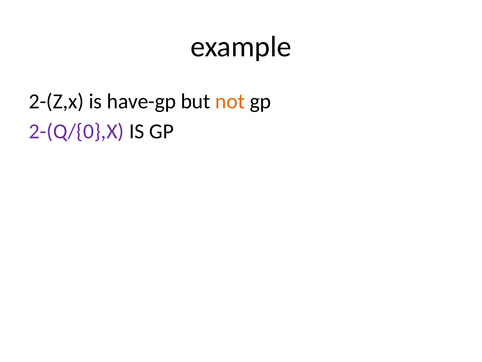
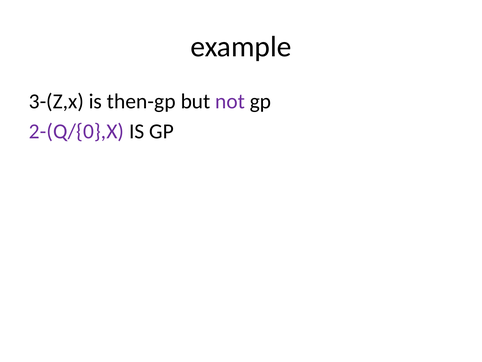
2-(Z,x: 2-(Z,x -> 3-(Z,x (56, 101)
have-gp: have-gp -> then-gp (141, 101)
not colour: orange -> purple (230, 101)
